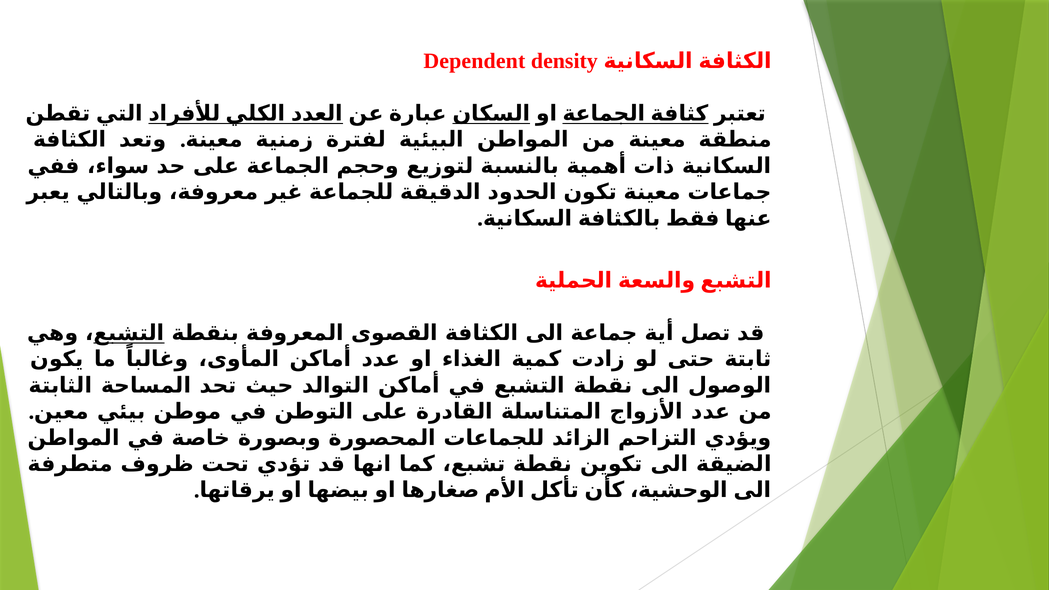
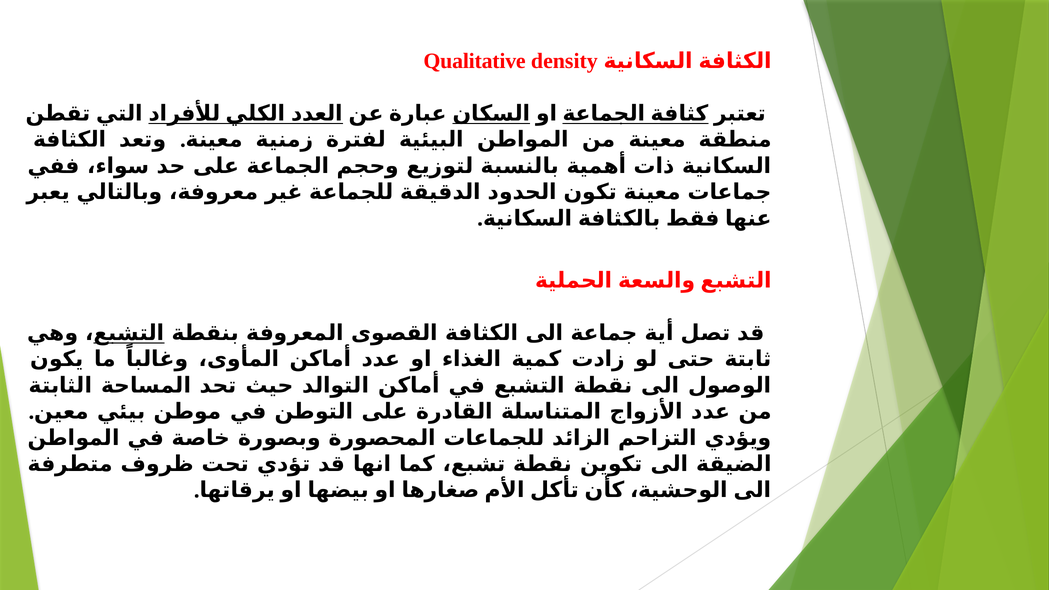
Dependent: Dependent -> Qualitative (475, 61)
